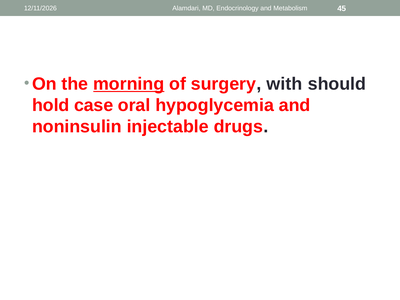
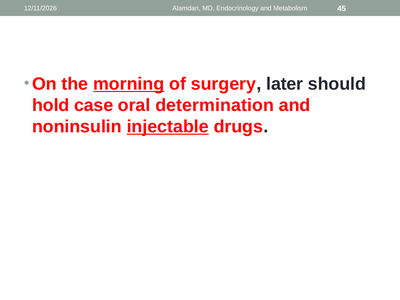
with: with -> later (285, 84)
hypoglycemia: hypoglycemia -> determination (215, 105)
injectable underline: none -> present (168, 127)
